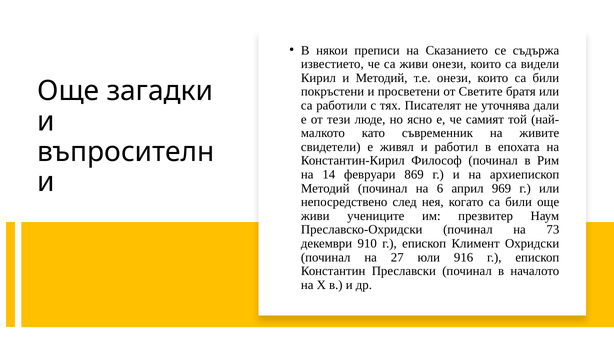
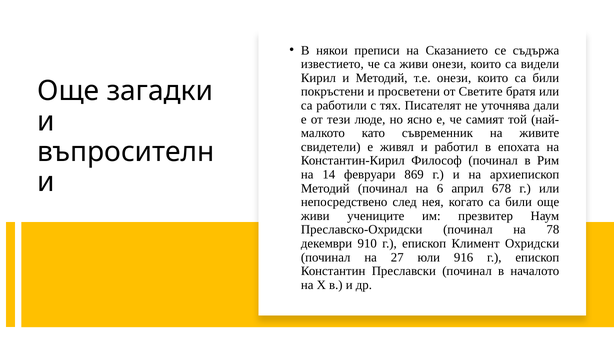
969: 969 -> 678 (502, 188)
73: 73 -> 78 (553, 230)
